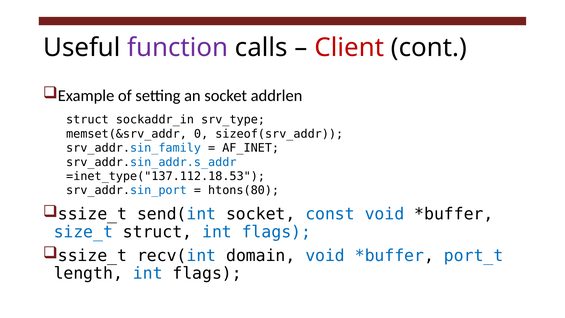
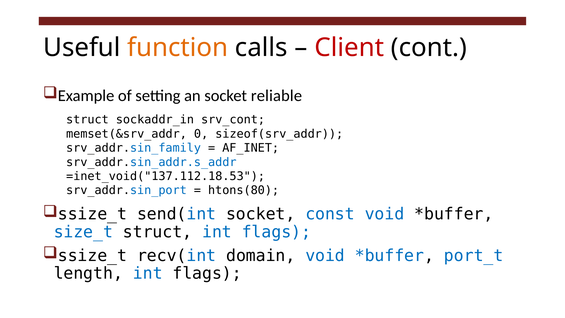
function colour: purple -> orange (178, 47)
addrlen: addrlen -> reliable (276, 96)
srv_type: srv_type -> srv_cont (233, 120)
=inet_type("137.112.18.53: =inet_type("137.112.18.53 -> =inet_void("137.112.18.53 (166, 176)
